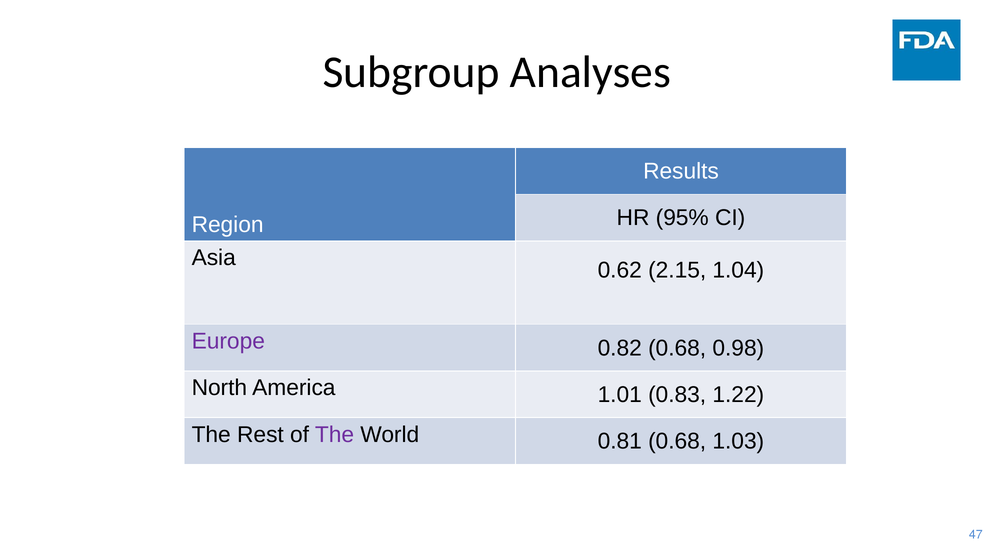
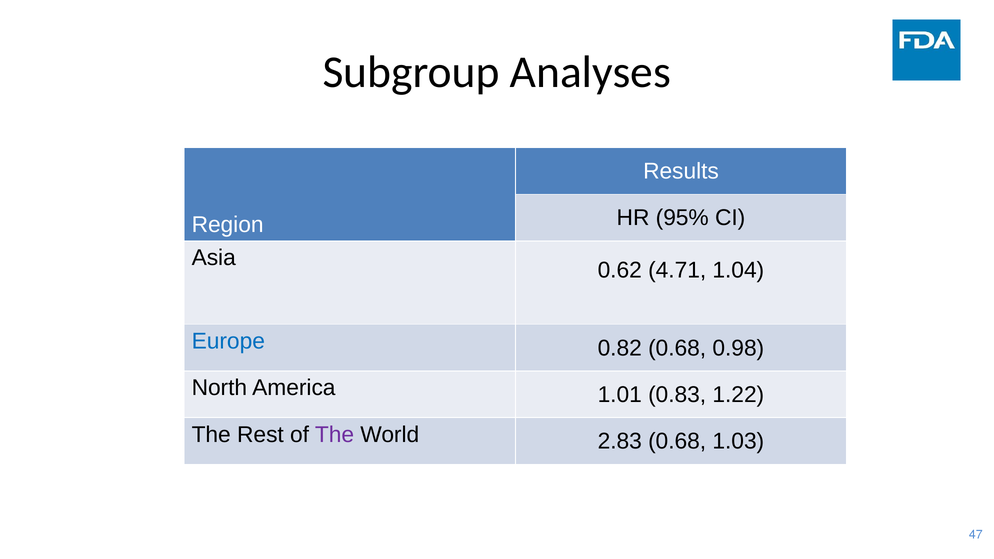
2.15: 2.15 -> 4.71 (677, 270)
Europe colour: purple -> blue (228, 341)
0.81: 0.81 -> 2.83 (620, 441)
